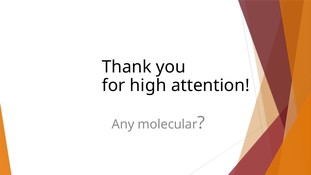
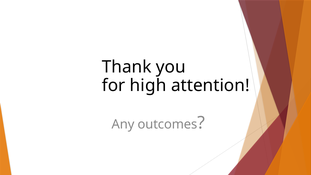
molecular: molecular -> outcomes (168, 124)
